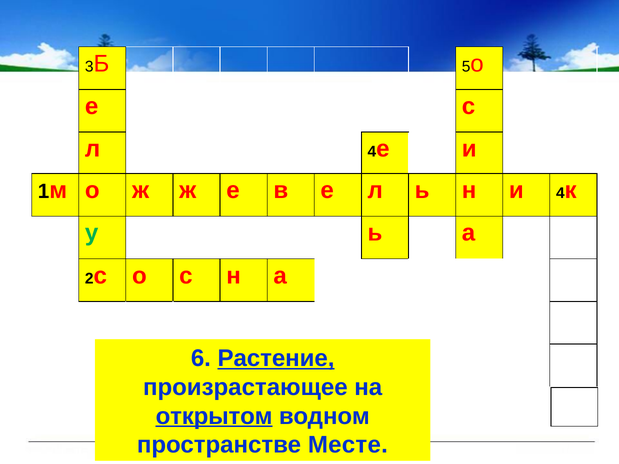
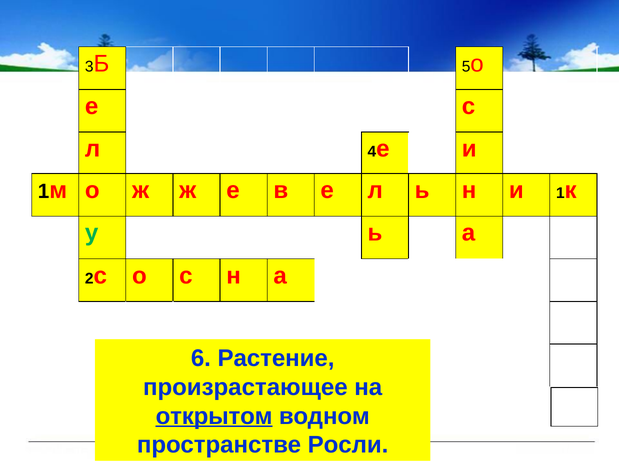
н и 4: 4 -> 1 (560, 193)
Растение underline: present -> none (276, 359)
Месте: Месте -> Росли (348, 445)
